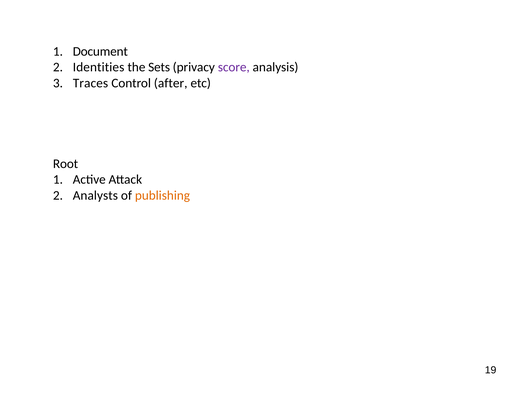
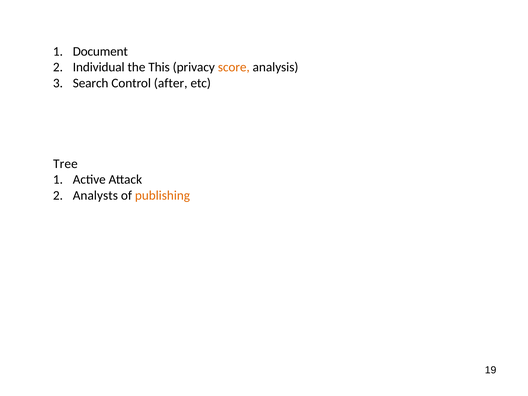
Identities: Identities -> Individual (99, 67)
Sets: Sets -> This (159, 67)
score colour: purple -> orange (234, 67)
Traces: Traces -> Search (91, 83)
Root: Root -> Tree (65, 164)
